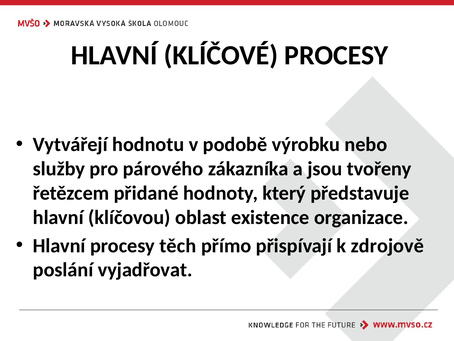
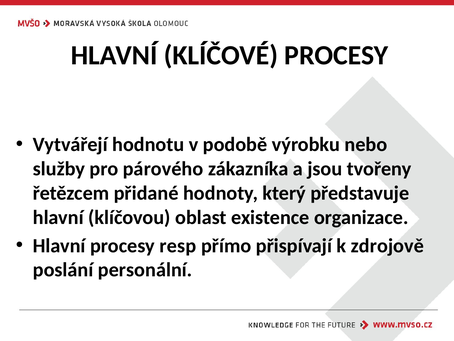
těch: těch -> resp (178, 245)
vyjadřovat: vyjadřovat -> personální (145, 270)
